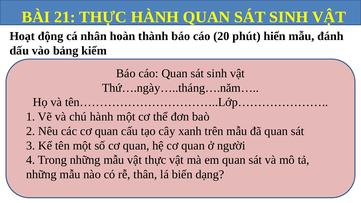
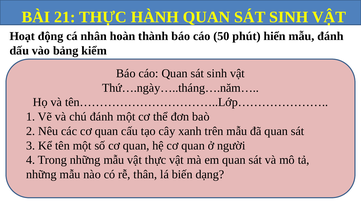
20: 20 -> 50 (221, 36)
chú hành: hành -> đánh (102, 117)
